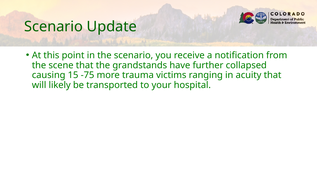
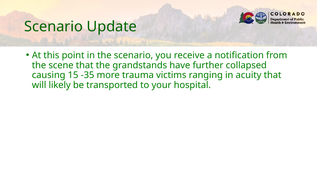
-75: -75 -> -35 (88, 75)
